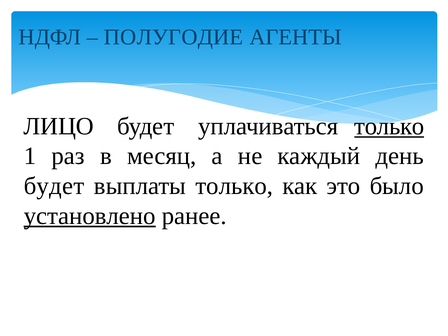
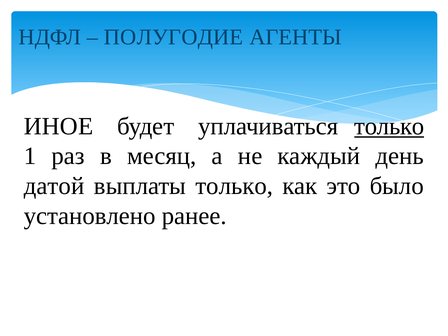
ЛИЦО: ЛИЦО -> ИНОЕ (58, 126)
будет: будет -> датой (54, 186)
установлено underline: present -> none (90, 216)
